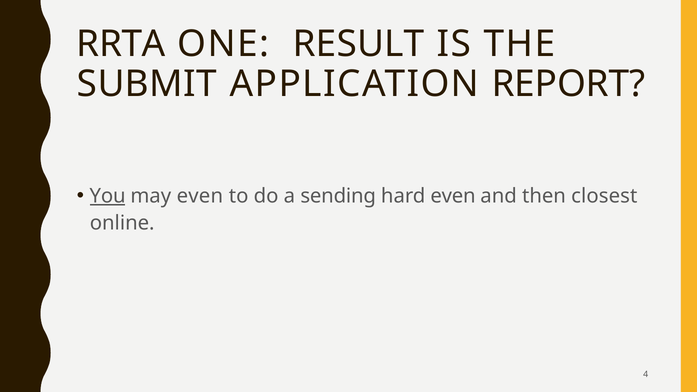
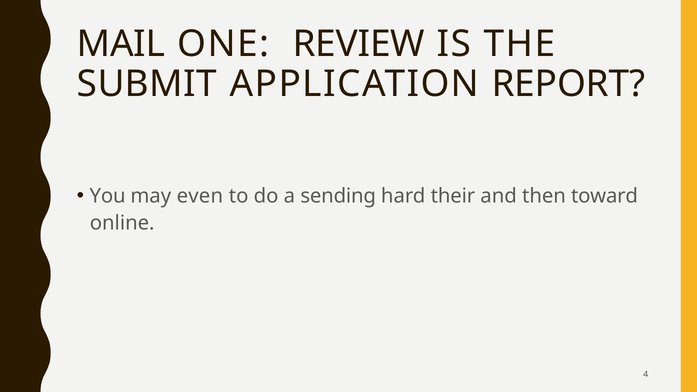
RRTA: RRTA -> MAIL (121, 44)
RESULT: RESULT -> REVIEW (359, 44)
You underline: present -> none (108, 196)
hard even: even -> their (453, 196)
closest: closest -> toward (604, 196)
